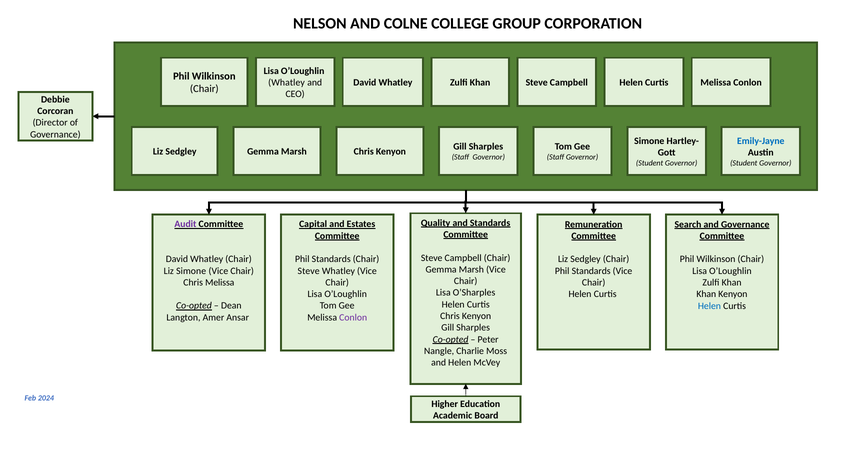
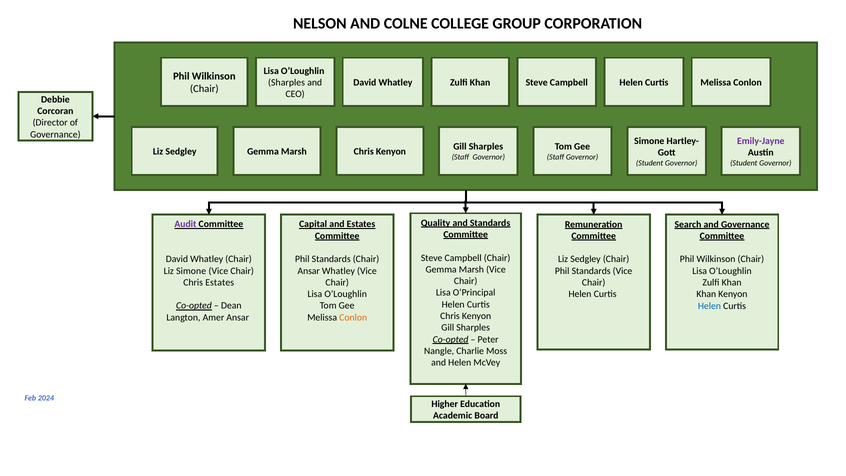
Whatley: Whatley -> Sharples (287, 83)
Emily-Jayne colour: blue -> purple (761, 141)
Steve: Steve -> Ansar (309, 271)
Chris Melissa: Melissa -> Estates (220, 282)
O’Sharples: O’Sharples -> O’Principal (474, 293)
Conlon colour: purple -> orange (353, 317)
